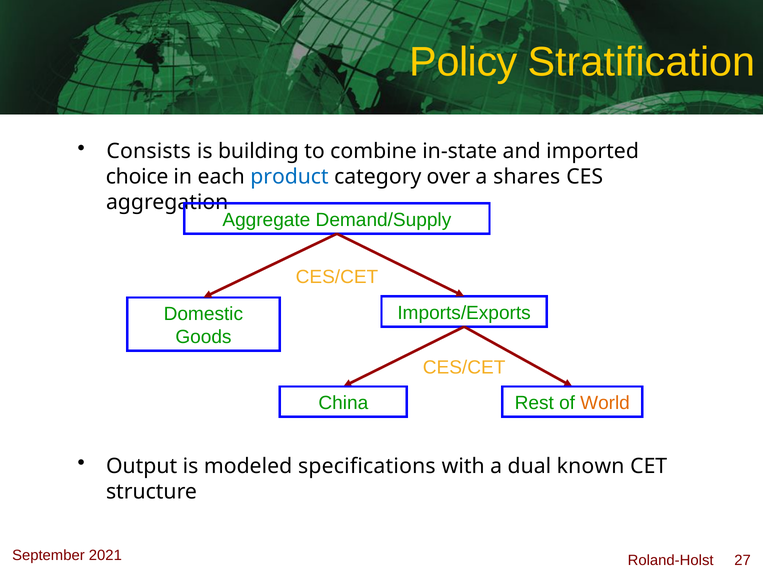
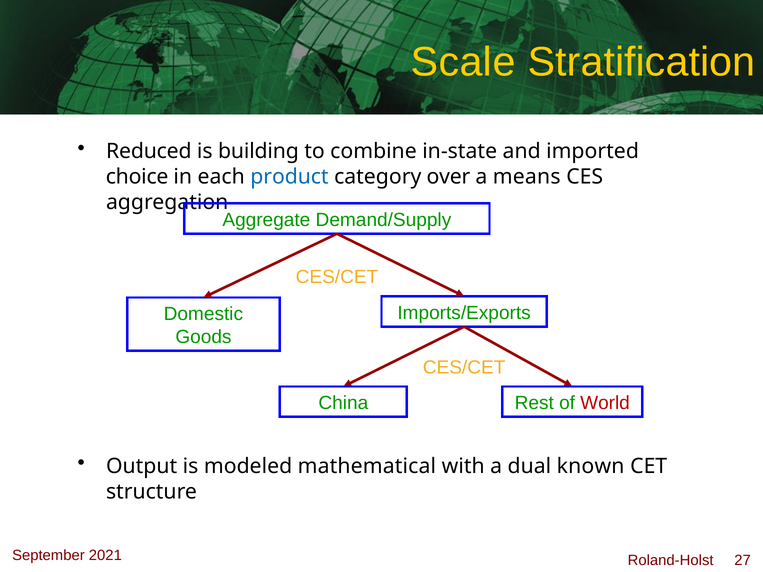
Policy: Policy -> Scale (463, 62)
Consists: Consists -> Reduced (149, 152)
shares: shares -> means (527, 177)
World colour: orange -> red (605, 403)
specifications: specifications -> mathematical (367, 467)
